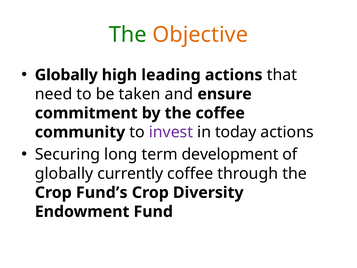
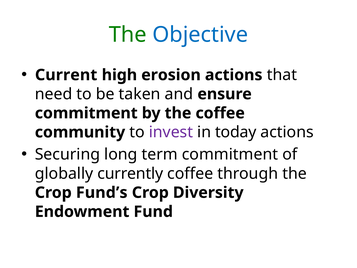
Objective colour: orange -> blue (200, 35)
Globally: Globally -> Current (66, 75)
leading: leading -> erosion (171, 75)
term development: development -> commitment (230, 154)
